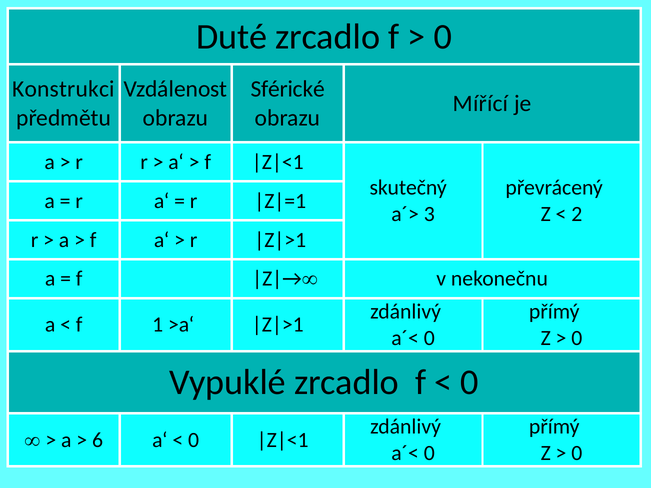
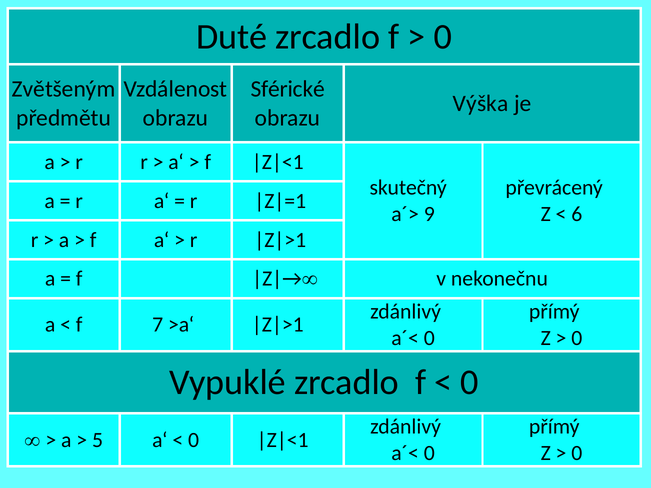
Konstrukci: Konstrukci -> Zvětšeným (64, 89)
Mířící: Mířící -> Výška (481, 104)
3: 3 -> 9 (429, 214)
2: 2 -> 6 (577, 214)
1: 1 -> 7 (158, 325)
6: 6 -> 5 (98, 440)
